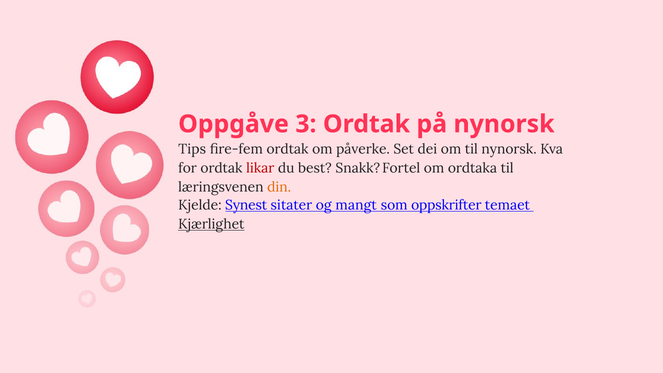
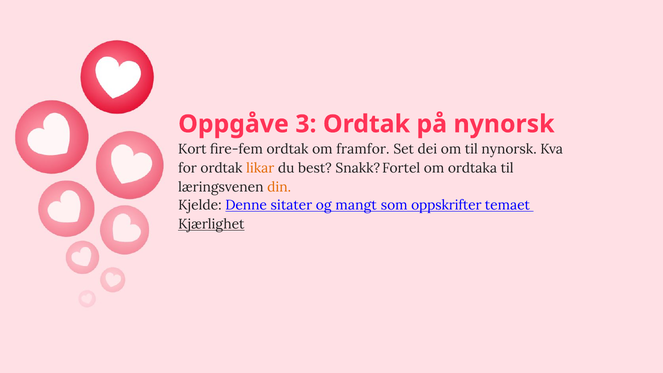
Tips: Tips -> Kort (192, 149)
påverke: påverke -> framfor (363, 149)
likar colour: red -> orange (260, 168)
Synest: Synest -> Denne (246, 205)
